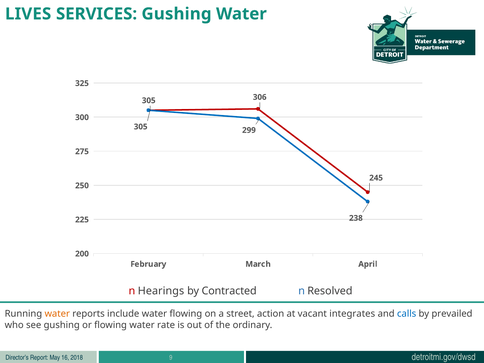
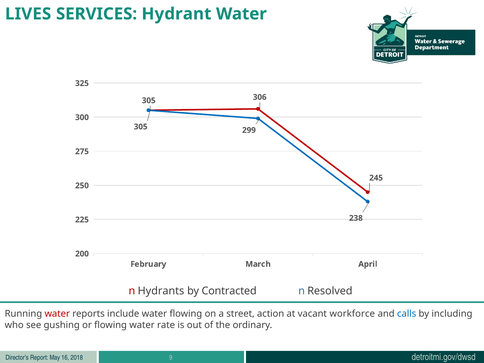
SERVICES Gushing: Gushing -> Hydrant (177, 14)
Hearings: Hearings -> Hydrants (161, 291)
water colour: orange -> red (57, 314)
integrates: integrates -> workforce (352, 314)
prevailed: prevailed -> including (452, 314)
